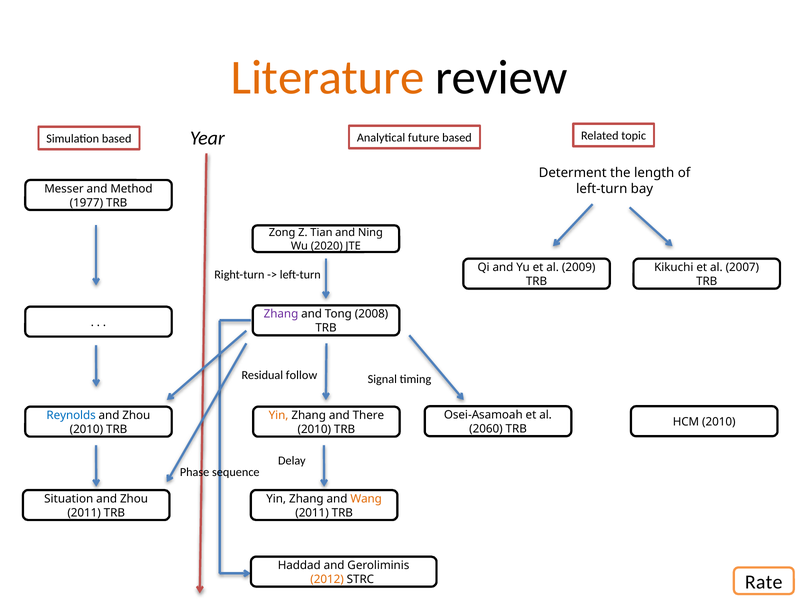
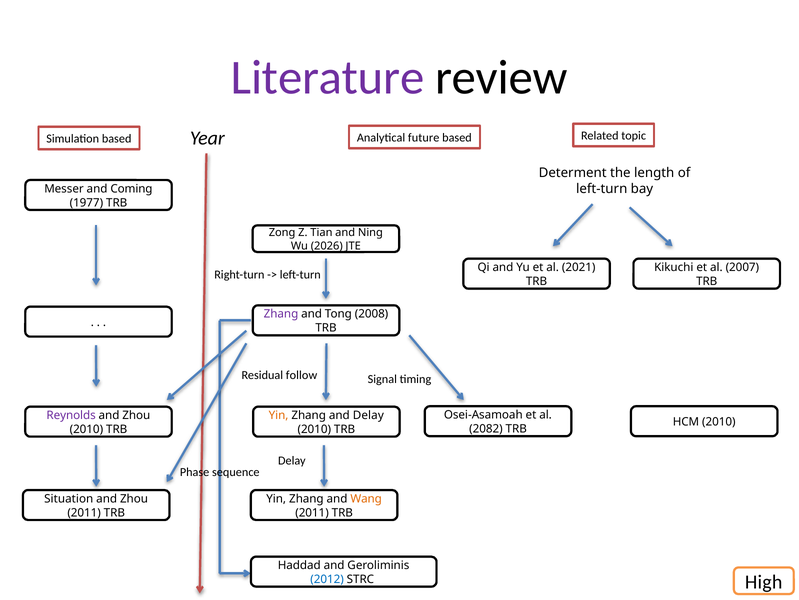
Literature colour: orange -> purple (328, 77)
Method: Method -> Coming (131, 189)
2020: 2020 -> 2026 (327, 246)
2009: 2009 -> 2021 (579, 267)
Reynolds colour: blue -> purple (71, 415)
and There: There -> Delay (368, 415)
2060: 2060 -> 2082 (486, 428)
Rate: Rate -> High (764, 581)
2012 colour: orange -> blue (327, 579)
